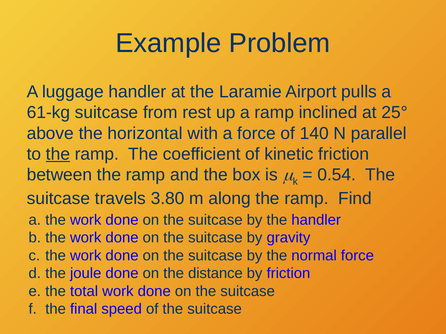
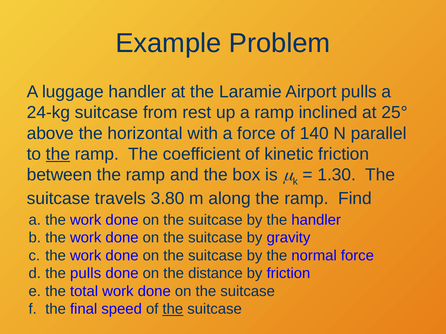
61-kg: 61-kg -> 24-kg (48, 113)
0.54: 0.54 -> 1.30 (337, 175)
the joule: joule -> pulls (86, 274)
the underline: none -> present (173, 309)
